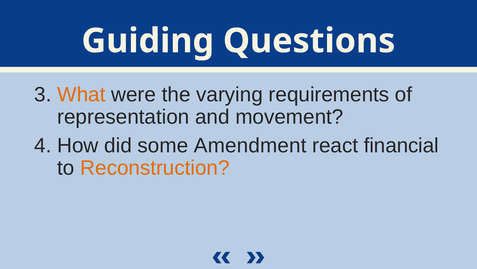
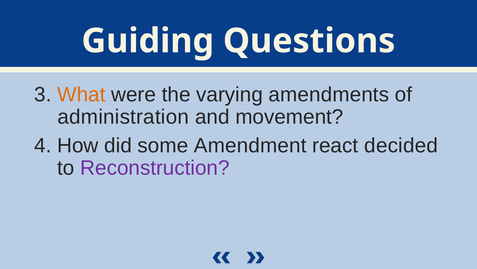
requirements: requirements -> amendments (329, 94)
representation: representation -> administration (123, 117)
financial: financial -> decided (401, 145)
Reconstruction colour: orange -> purple (155, 168)
